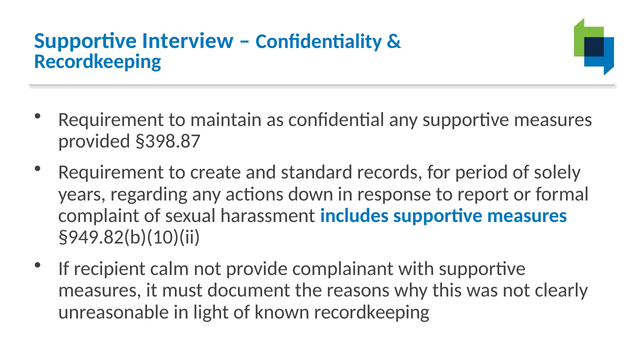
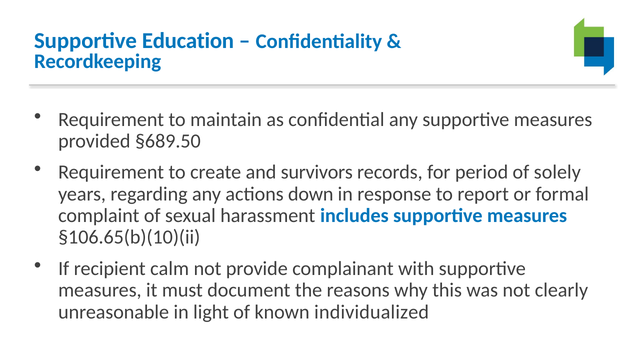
Interview: Interview -> Education (188, 41)
§398.87: §398.87 -> §689.50 (168, 141)
standard: standard -> survivors (317, 172)
§949.82(b)(10)(ii: §949.82(b)(10)(ii -> §106.65(b)(10)(ii (129, 237)
known recordkeeping: recordkeeping -> individualized (372, 312)
